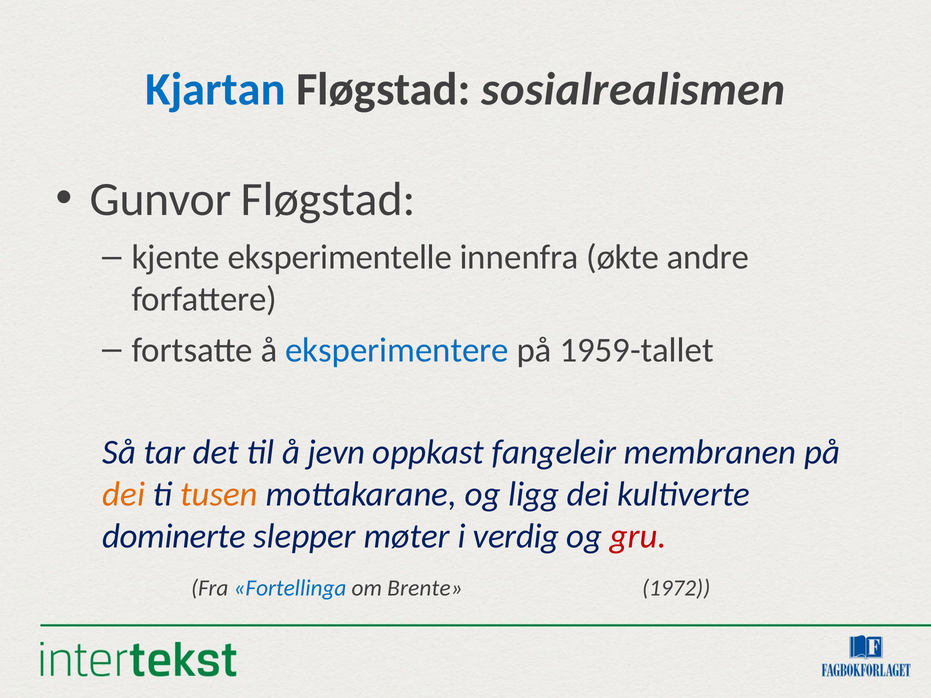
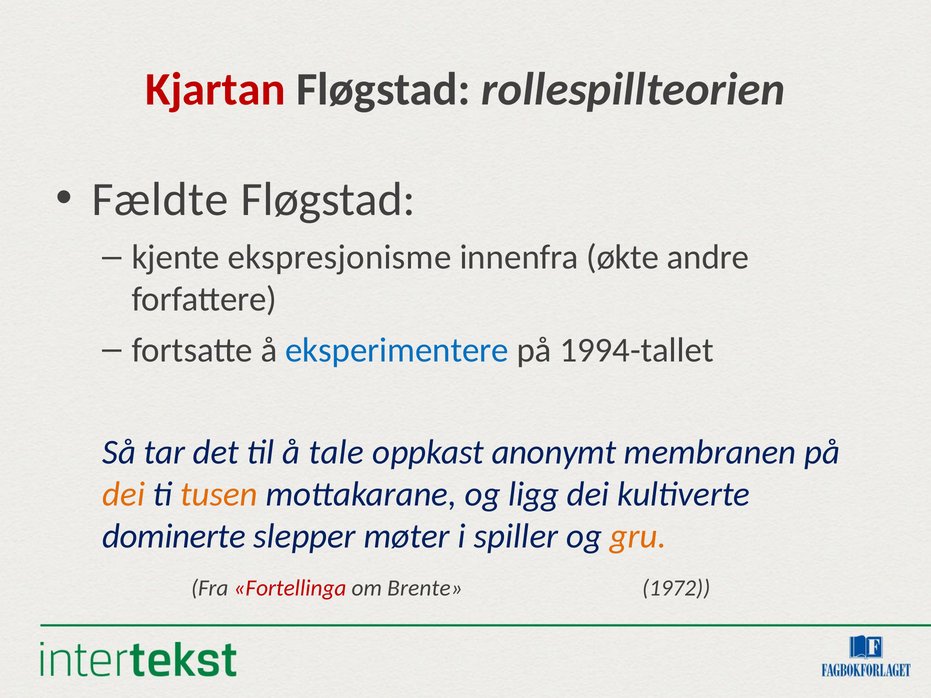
Kjartan colour: blue -> red (215, 89)
sosialrealismen: sosialrealismen -> rollespillteorien (633, 89)
Gunvor: Gunvor -> Fældte (160, 200)
eksperimentelle: eksperimentelle -> ekspresjonisme (339, 257)
1959-tallet: 1959-tallet -> 1994-tallet (637, 350)
jevn: jevn -> tale (336, 452)
fangeleir: fangeleir -> anonymt (554, 452)
verdig: verdig -> spiller (516, 536)
gru colour: red -> orange (638, 536)
Fortellinga colour: blue -> red (290, 588)
